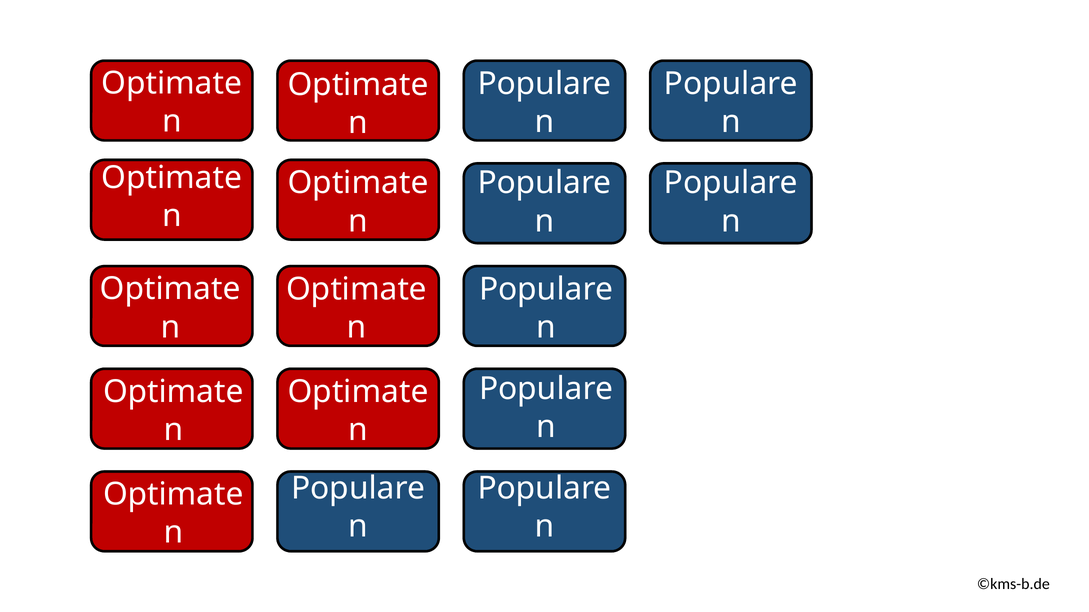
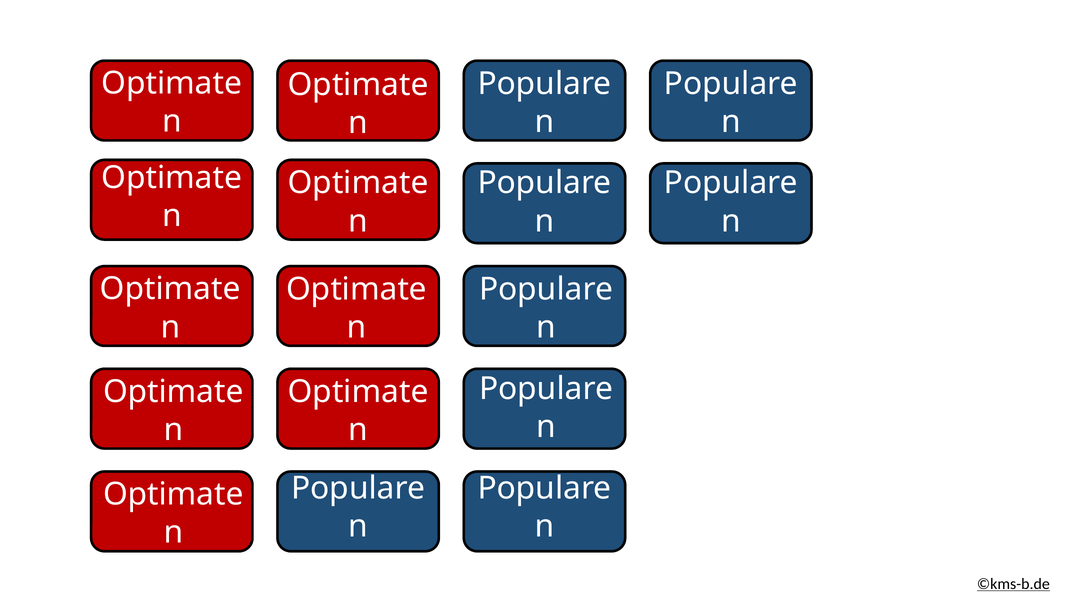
©kms-b.de underline: none -> present (1013, 584)
